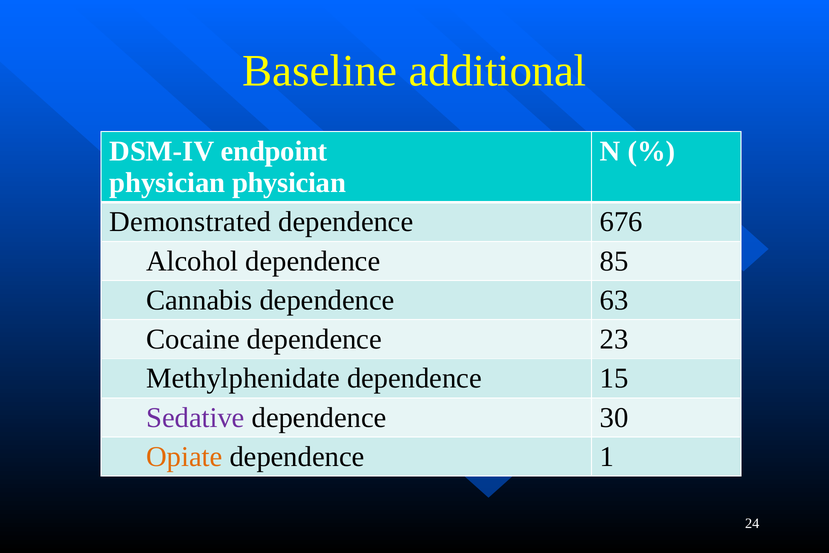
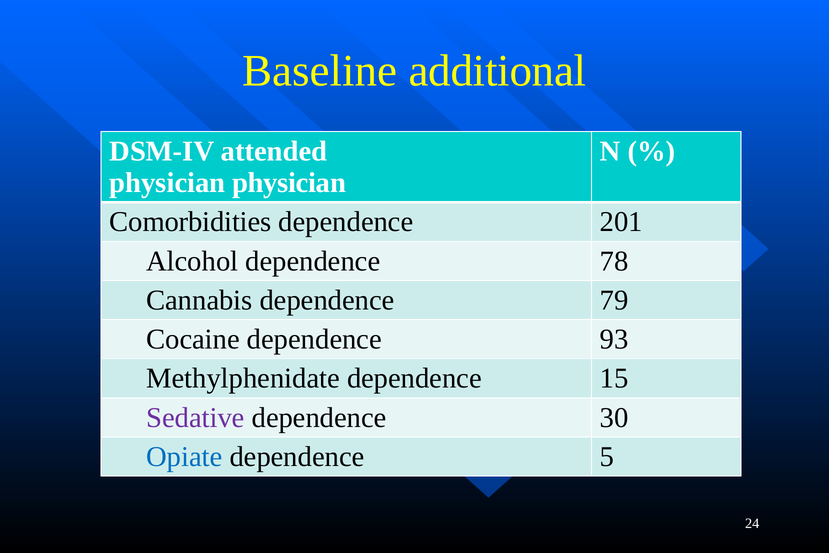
endpoint: endpoint -> attended (274, 151)
Demonstrated: Demonstrated -> Comorbidities (190, 222)
676: 676 -> 201 (621, 222)
85: 85 -> 78 (614, 261)
63: 63 -> 79 (614, 300)
23: 23 -> 93 (614, 339)
Opiate colour: orange -> blue (184, 456)
1: 1 -> 5 (607, 456)
